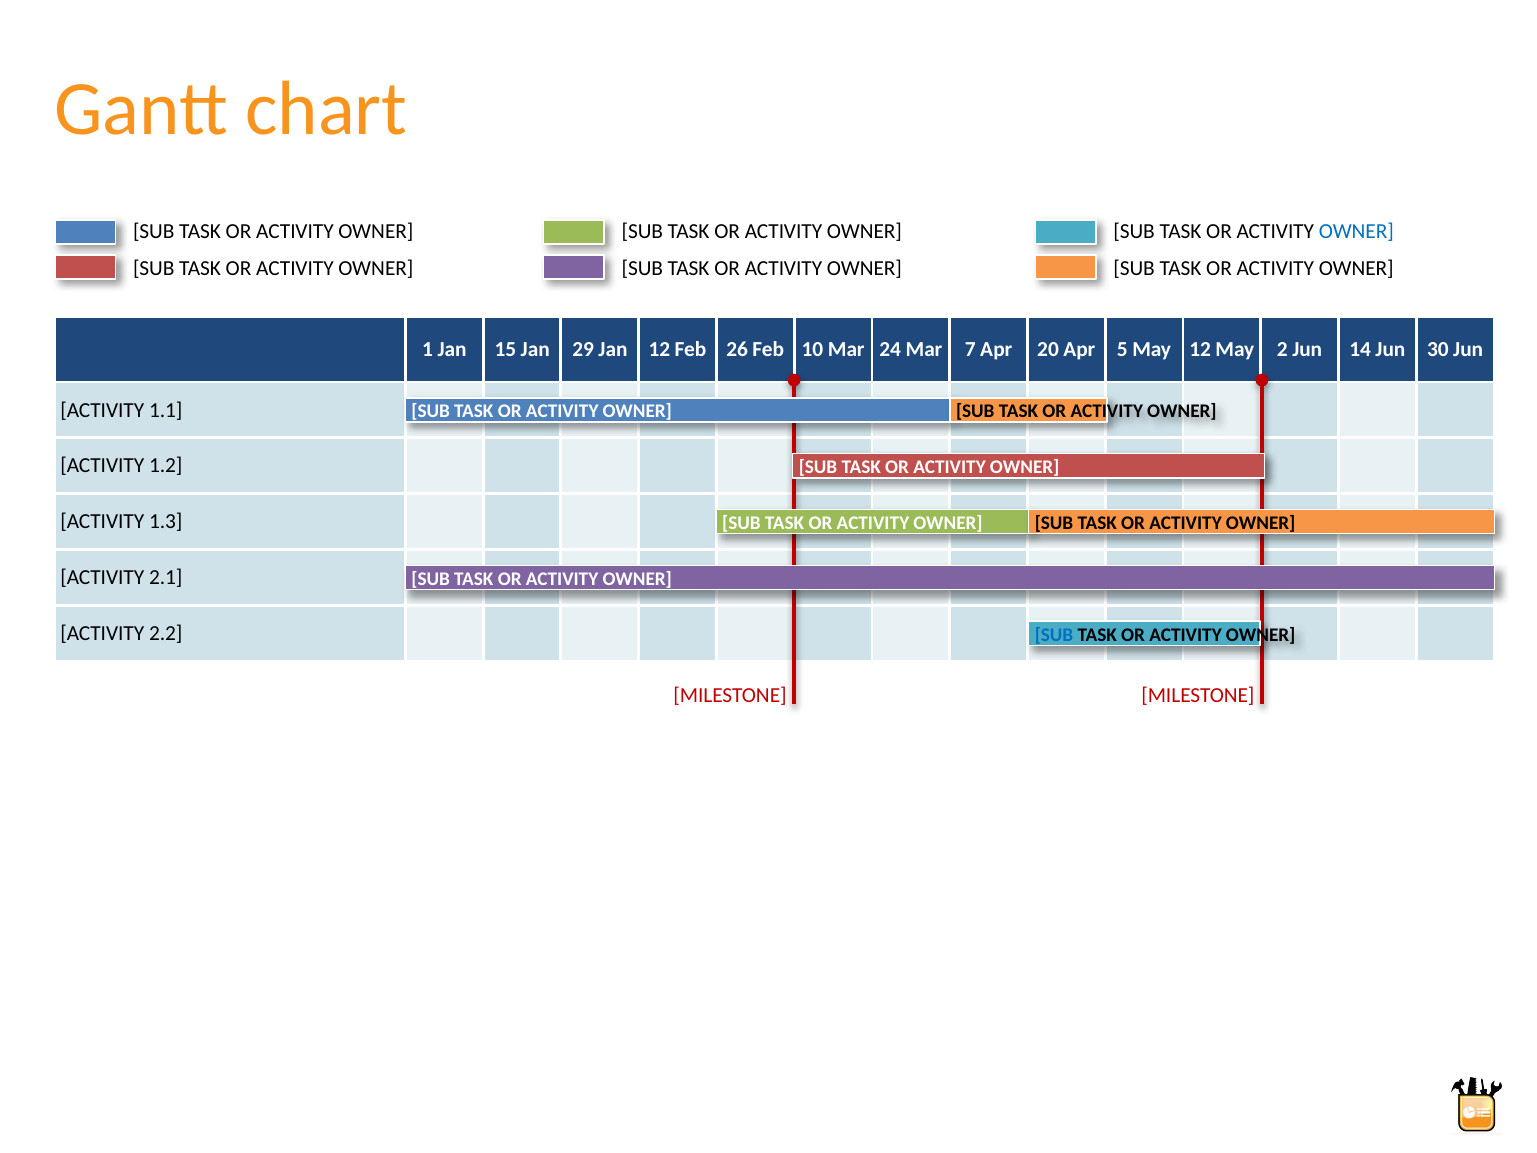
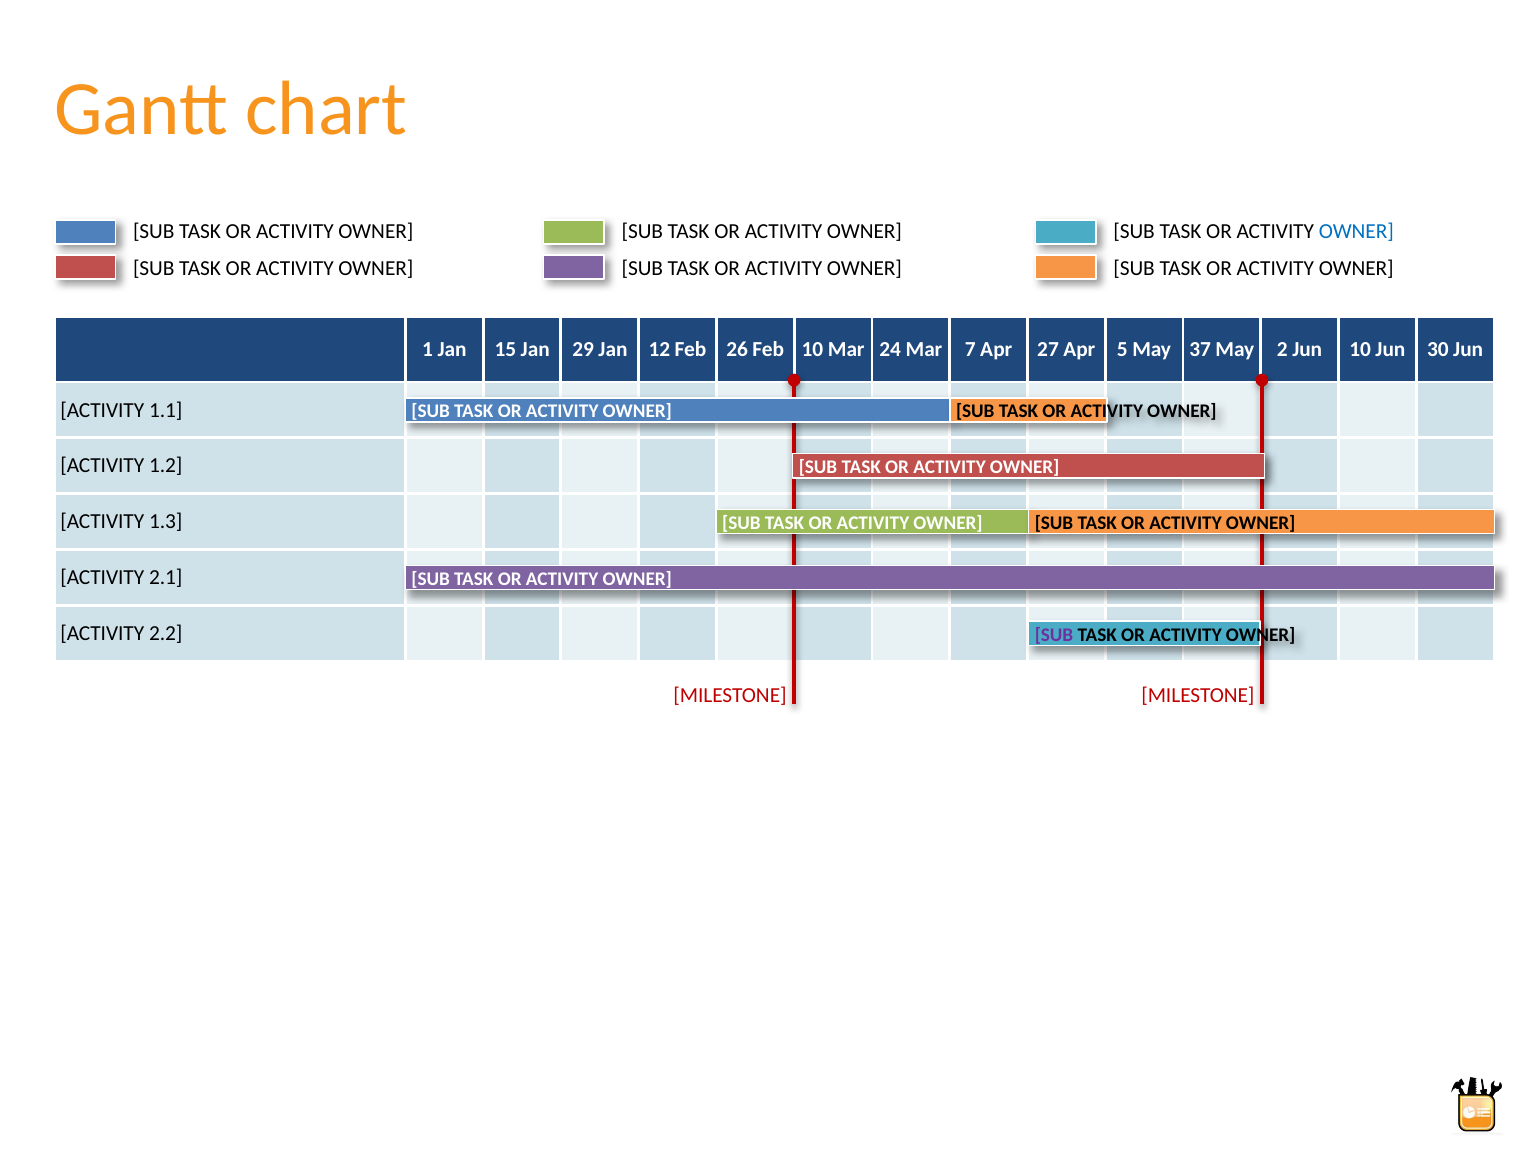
20: 20 -> 27 (1048, 349)
May 12: 12 -> 37 (1200, 349)
Jun 14: 14 -> 10 (1360, 349)
SUB colour: blue -> purple (1054, 635)
